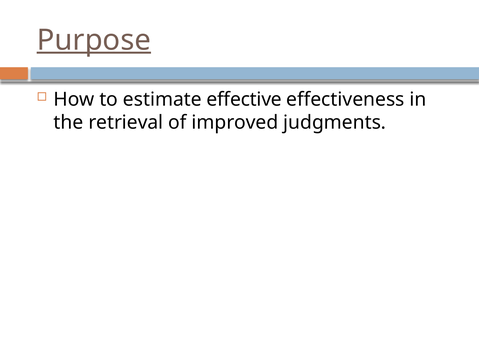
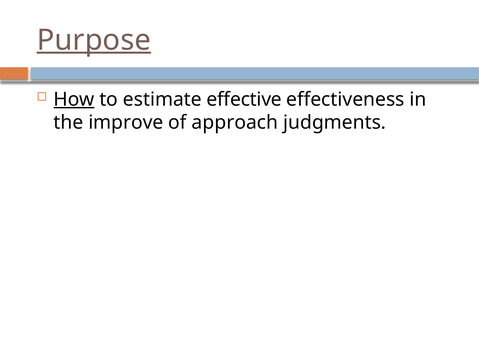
How underline: none -> present (74, 99)
retrieval: retrieval -> improve (126, 122)
improved: improved -> approach (235, 122)
